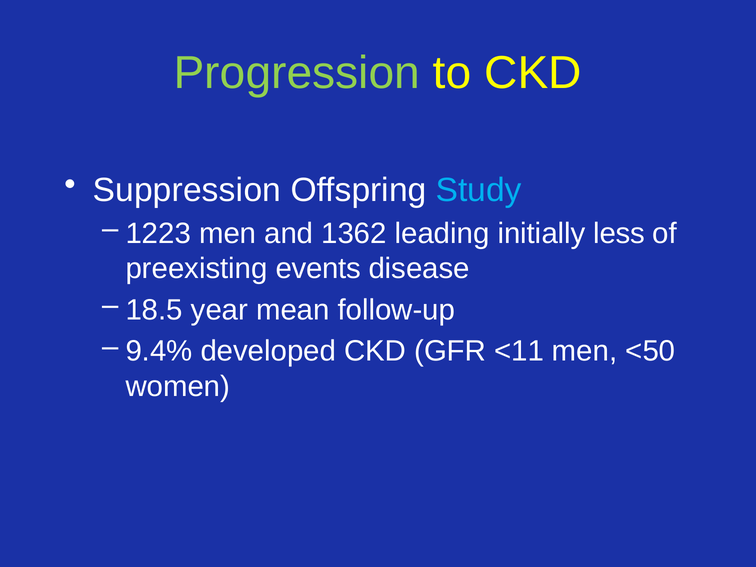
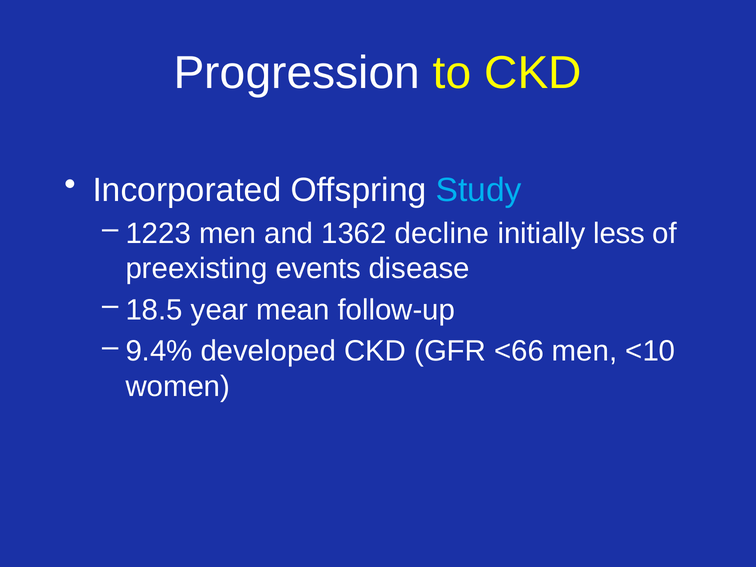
Progression colour: light green -> white (297, 73)
Suppression: Suppression -> Incorporated (187, 190)
leading: leading -> decline (442, 233)
<11: <11 -> <66 (519, 351)
<50: <50 -> <10 (650, 351)
